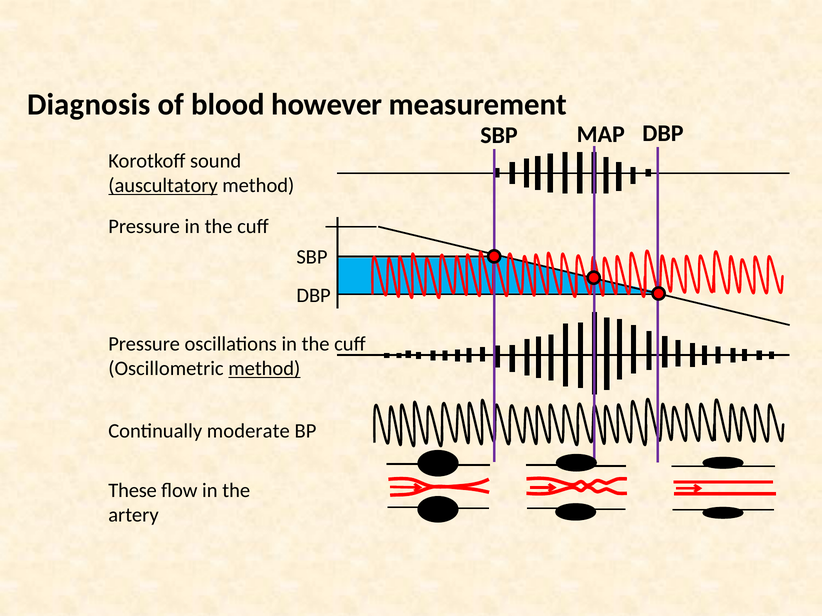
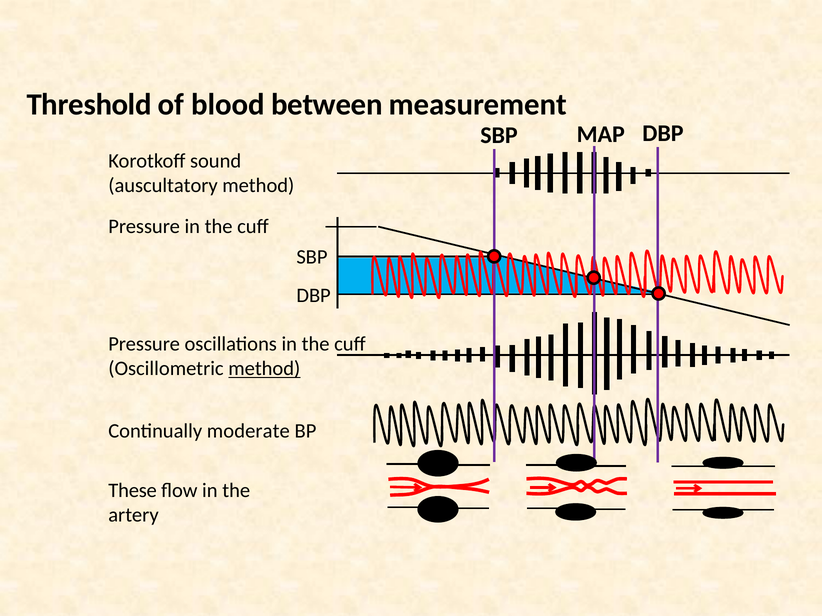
Diagnosis: Diagnosis -> Threshold (89, 105)
however: however -> between (327, 105)
auscultatory underline: present -> none (163, 186)
